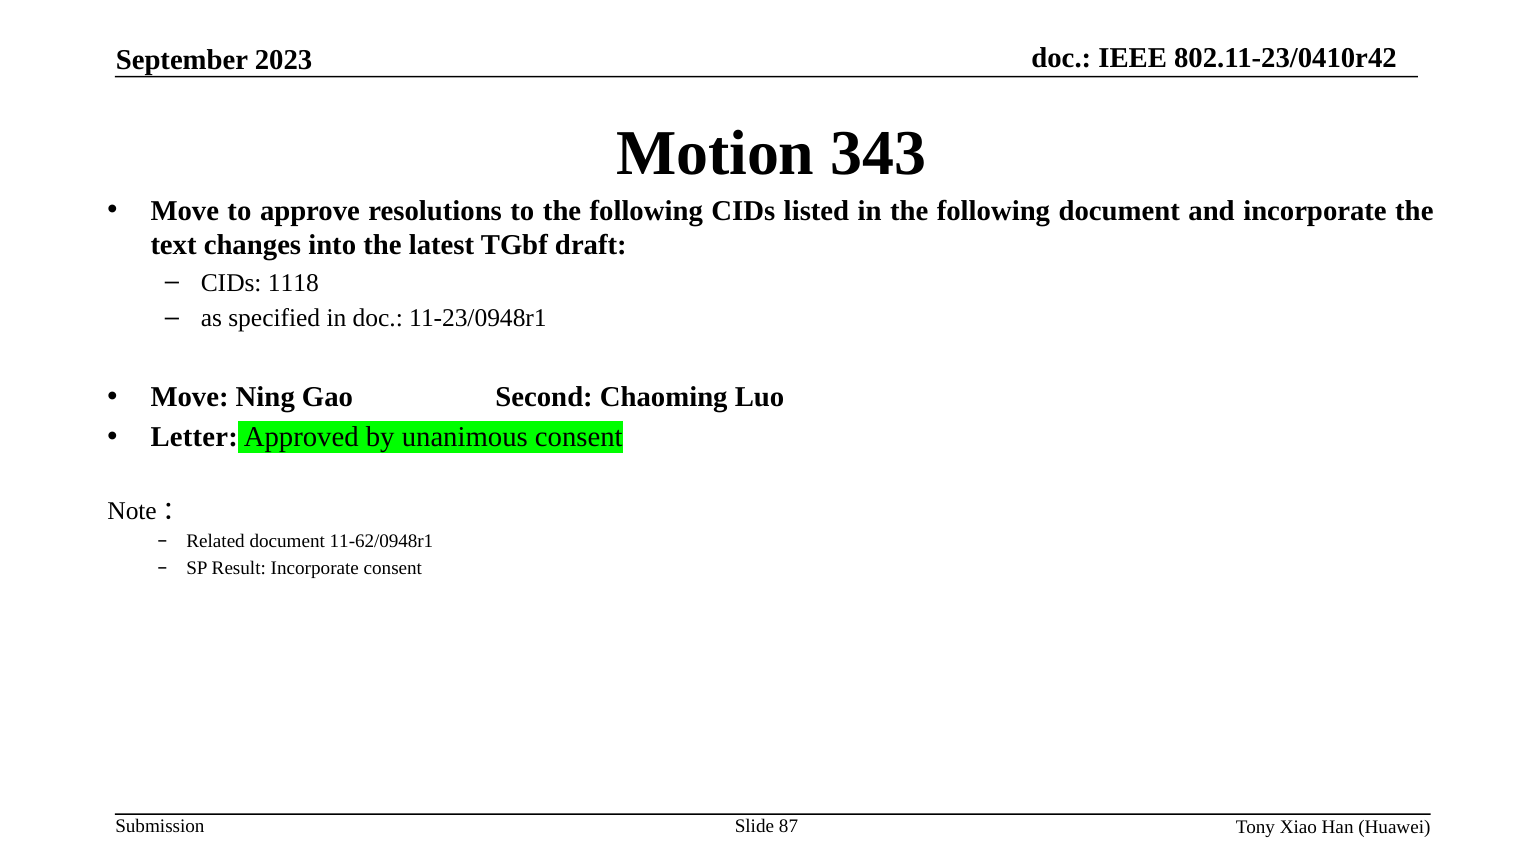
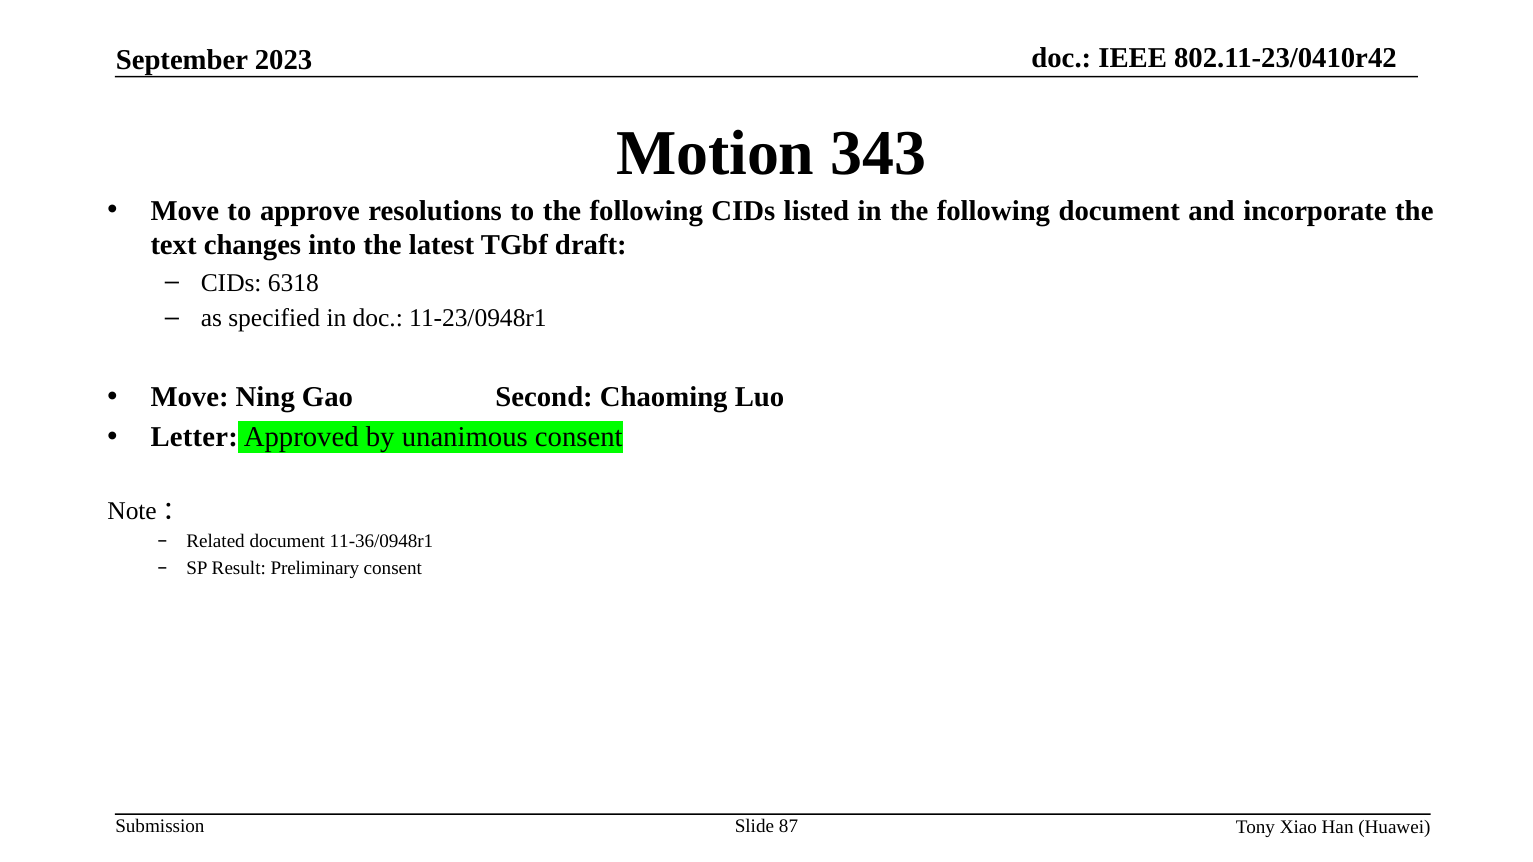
1118: 1118 -> 6318 (293, 283)
11-62/0948r1: 11-62/0948r1 -> 11-36/0948r1 (381, 541)
Result Incorporate: Incorporate -> Preliminary (315, 568)
